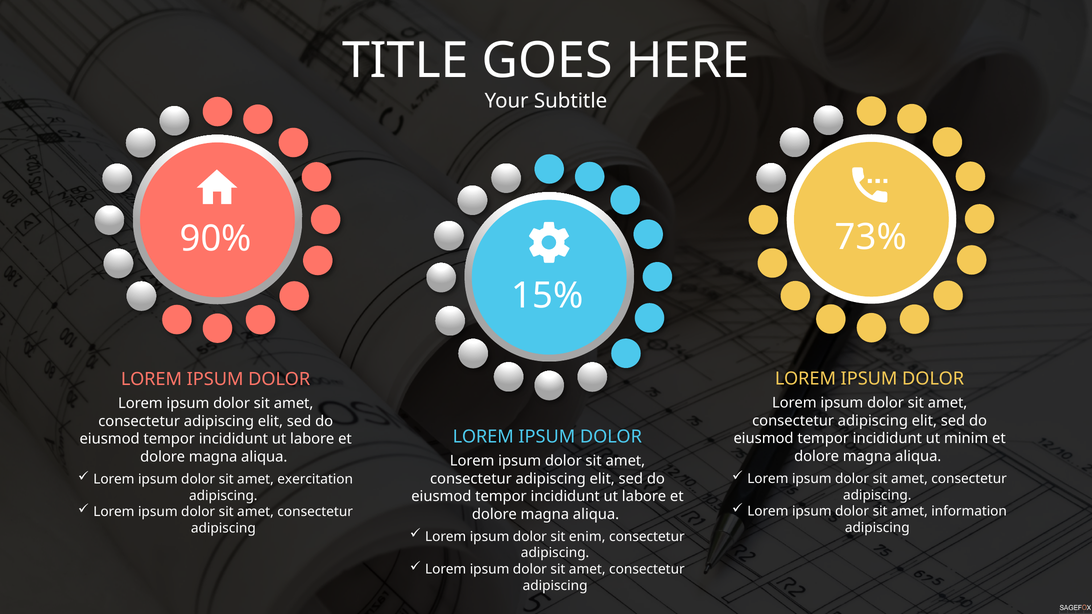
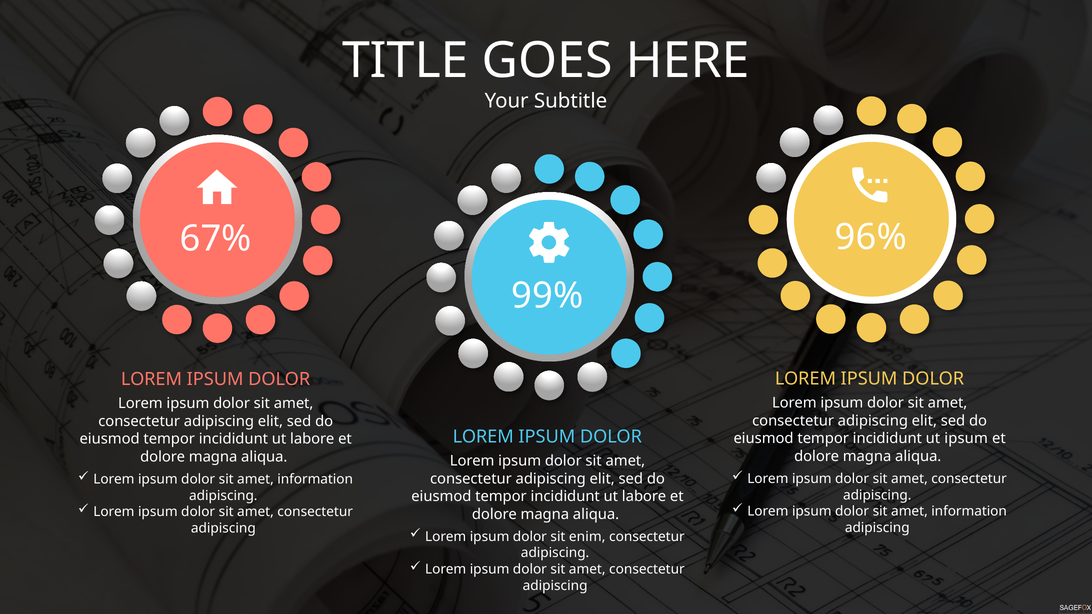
73%: 73% -> 96% (871, 237)
90%: 90% -> 67% (216, 239)
15%: 15% -> 99% (547, 296)
ut minim: minim -> ipsum (966, 439)
exercitation: exercitation -> information (315, 479)
